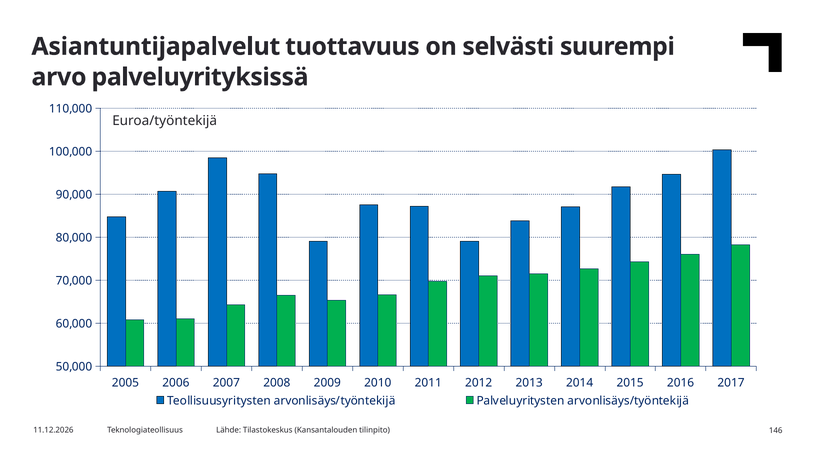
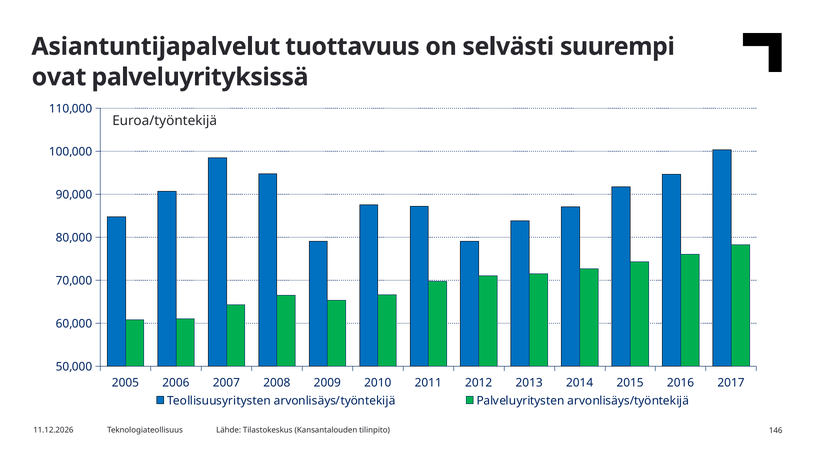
arvo: arvo -> ovat (59, 77)
